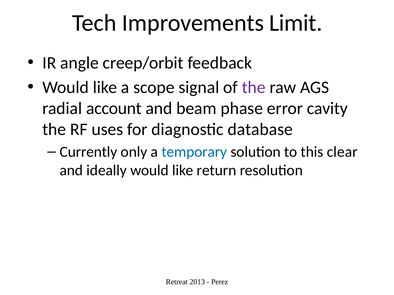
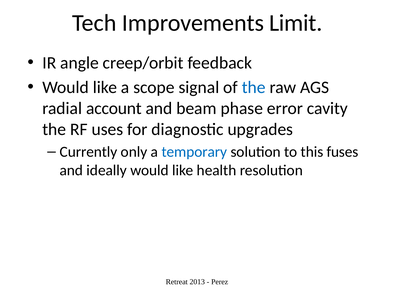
the colour: purple -> blue (254, 88)
database: database -> upgrades (260, 130)
clear: clear -> fuses (342, 152)
return: return -> health (217, 171)
